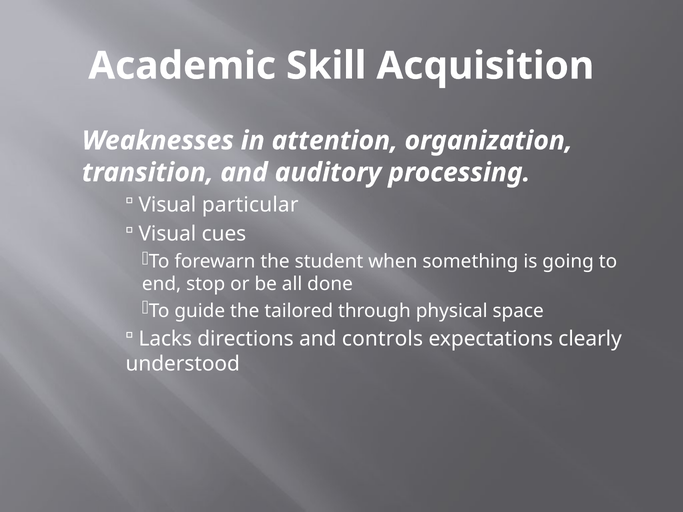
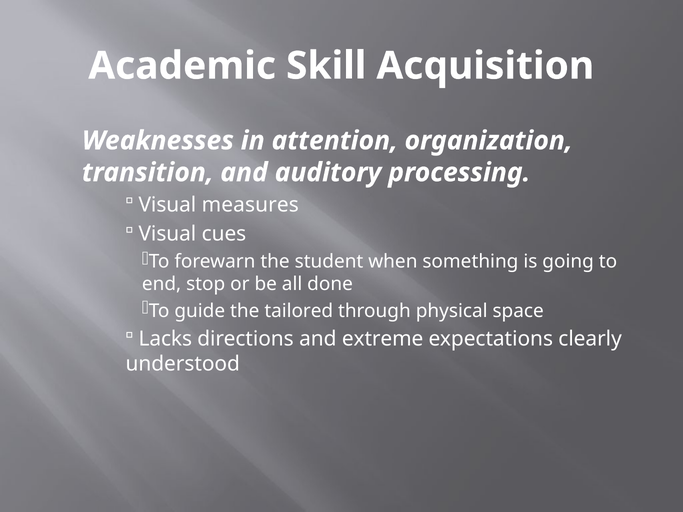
particular: particular -> measures (250, 205)
controls: controls -> extreme (383, 339)
